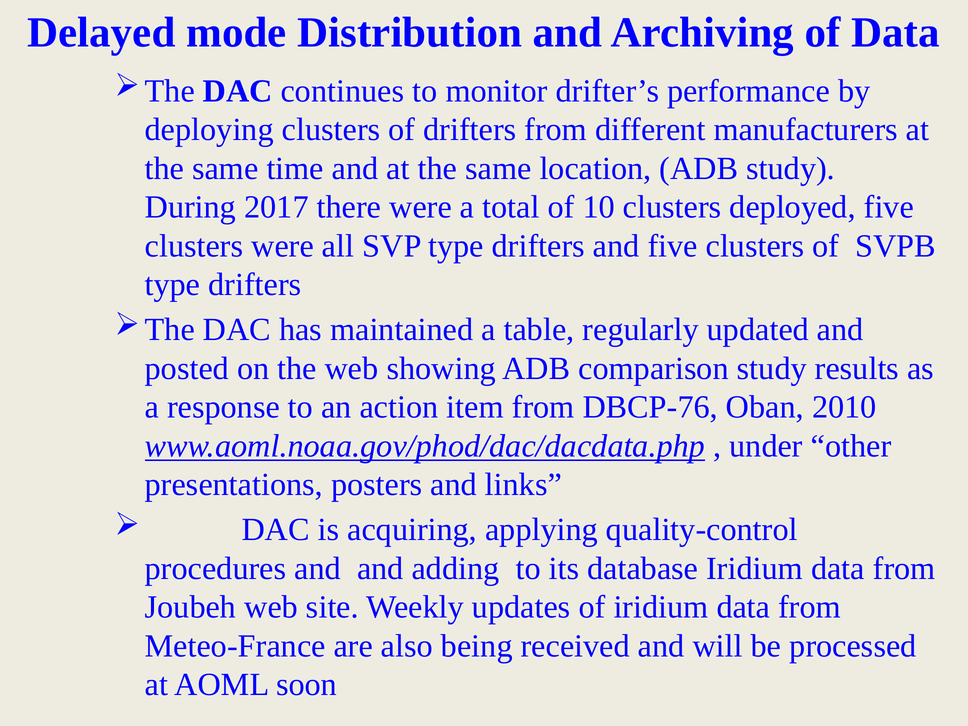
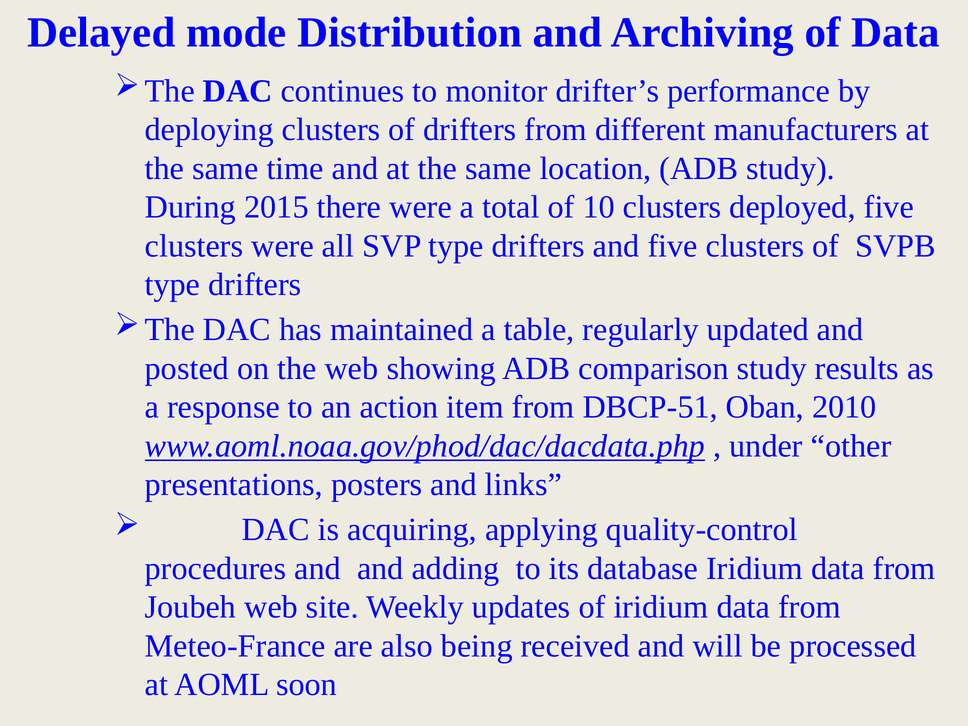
2017: 2017 -> 2015 (276, 207)
DBCP-76: DBCP-76 -> DBCP-51 (650, 407)
